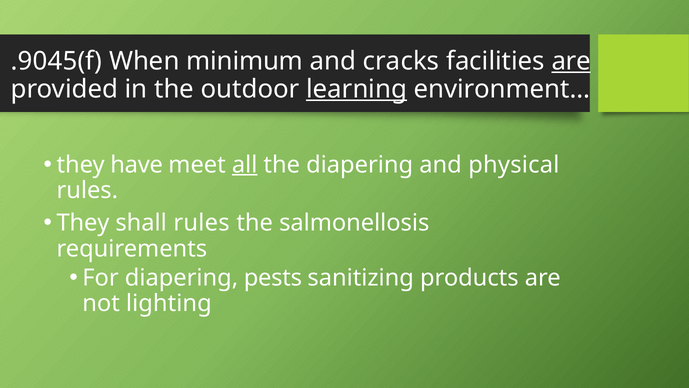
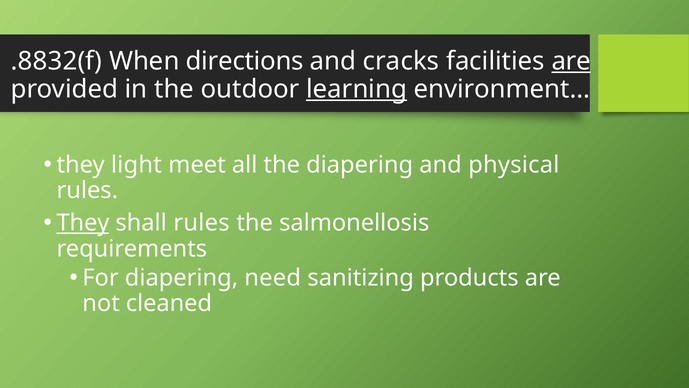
.9045(f: .9045(f -> .8832(f (57, 61)
minimum: minimum -> directions (245, 61)
have: have -> light (136, 165)
all underline: present -> none (245, 165)
They underline: none -> present (83, 223)
pests: pests -> need (273, 278)
lighting: lighting -> cleaned (169, 303)
